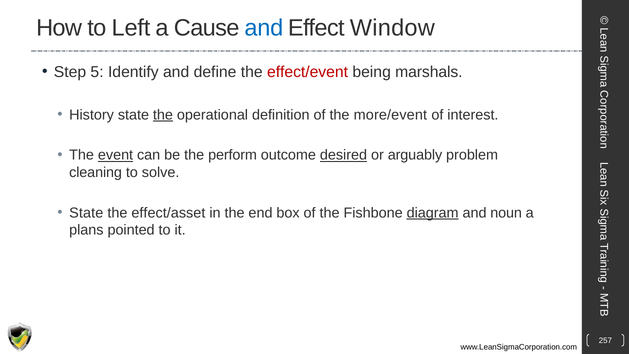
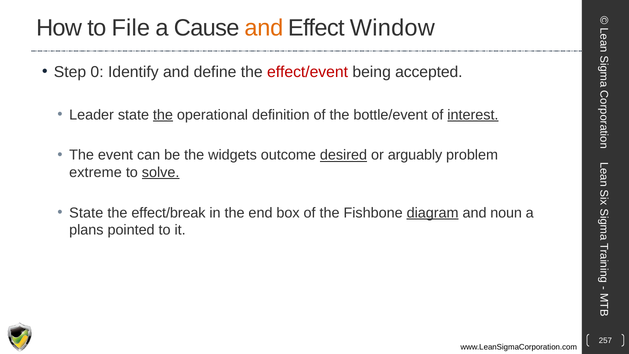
Left: Left -> File (131, 28)
and colour: blue -> orange (264, 28)
5: 5 -> 0 (97, 72)
marshals: marshals -> accepted (429, 72)
History: History -> Leader (92, 115)
more/event: more/event -> bottle/event (390, 115)
interest underline: none -> present (473, 115)
event underline: present -> none (116, 155)
perform: perform -> widgets (232, 155)
cleaning: cleaning -> extreme (95, 172)
solve underline: none -> present (161, 172)
effect/asset: effect/asset -> effect/break (168, 213)
